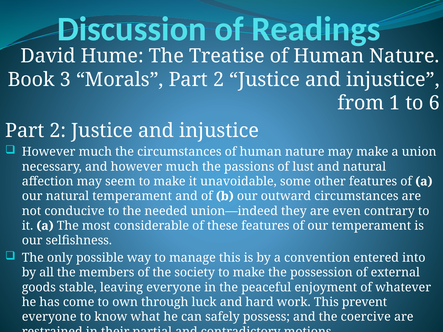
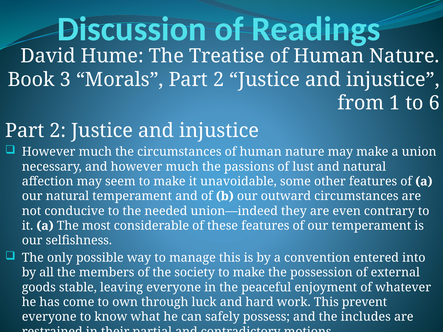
coercive: coercive -> includes (366, 317)
